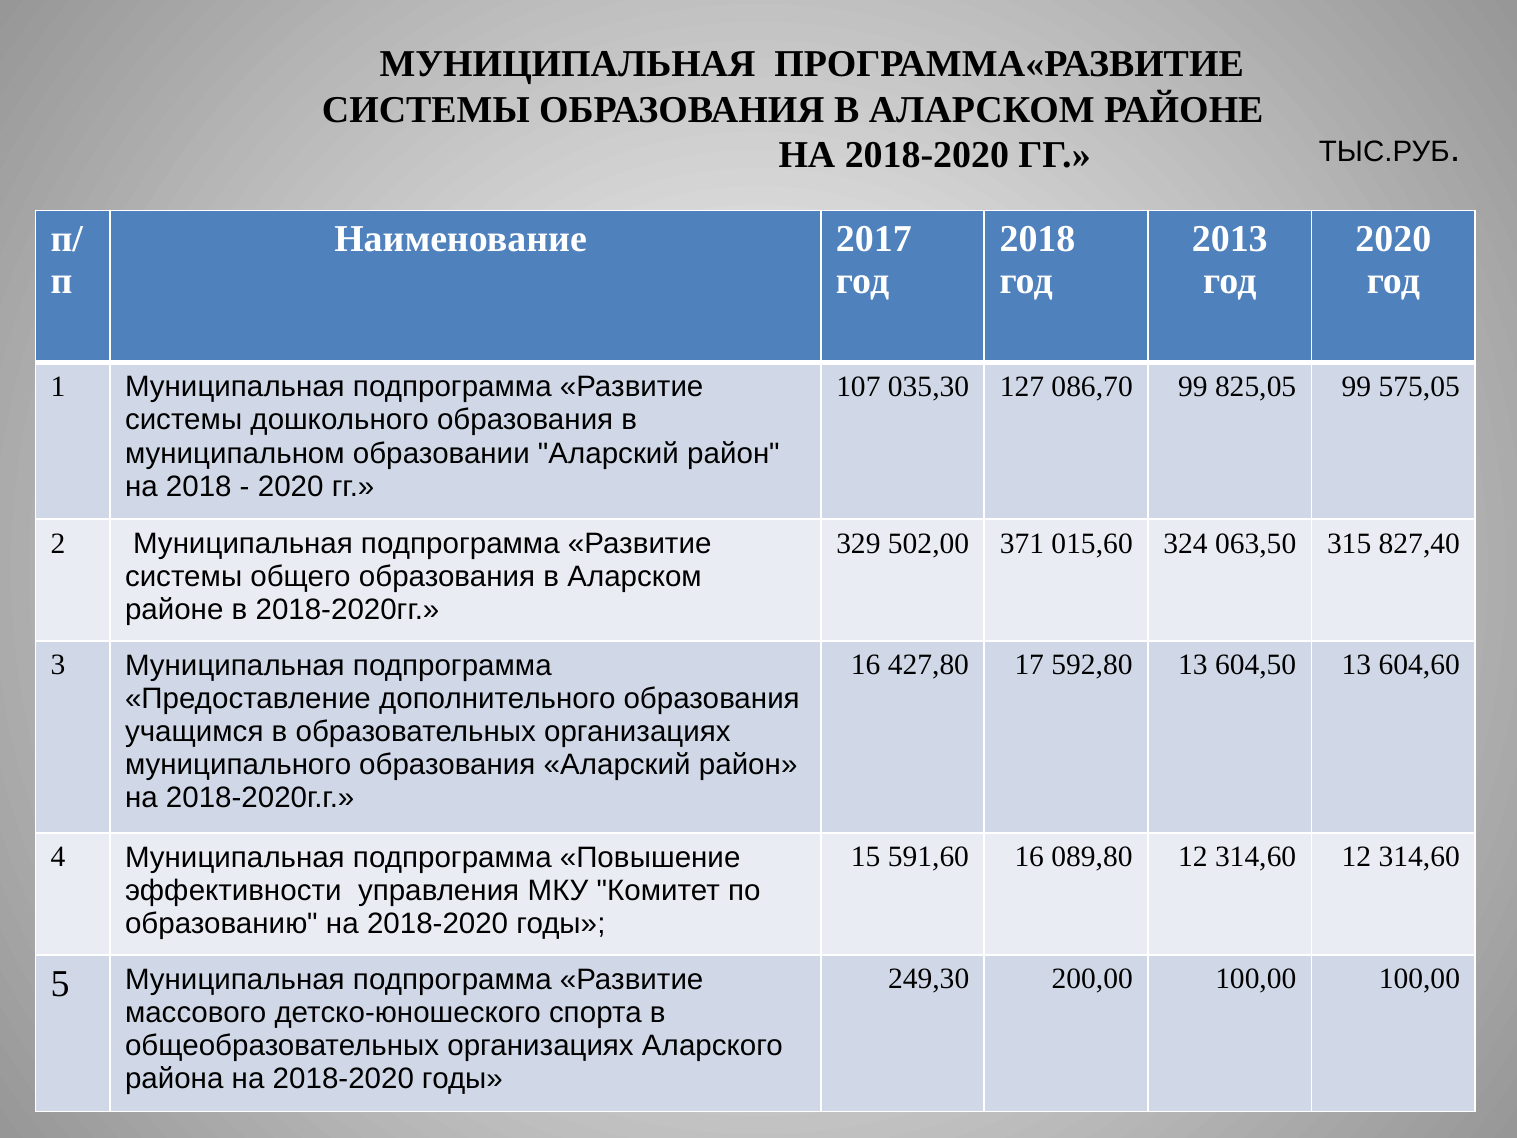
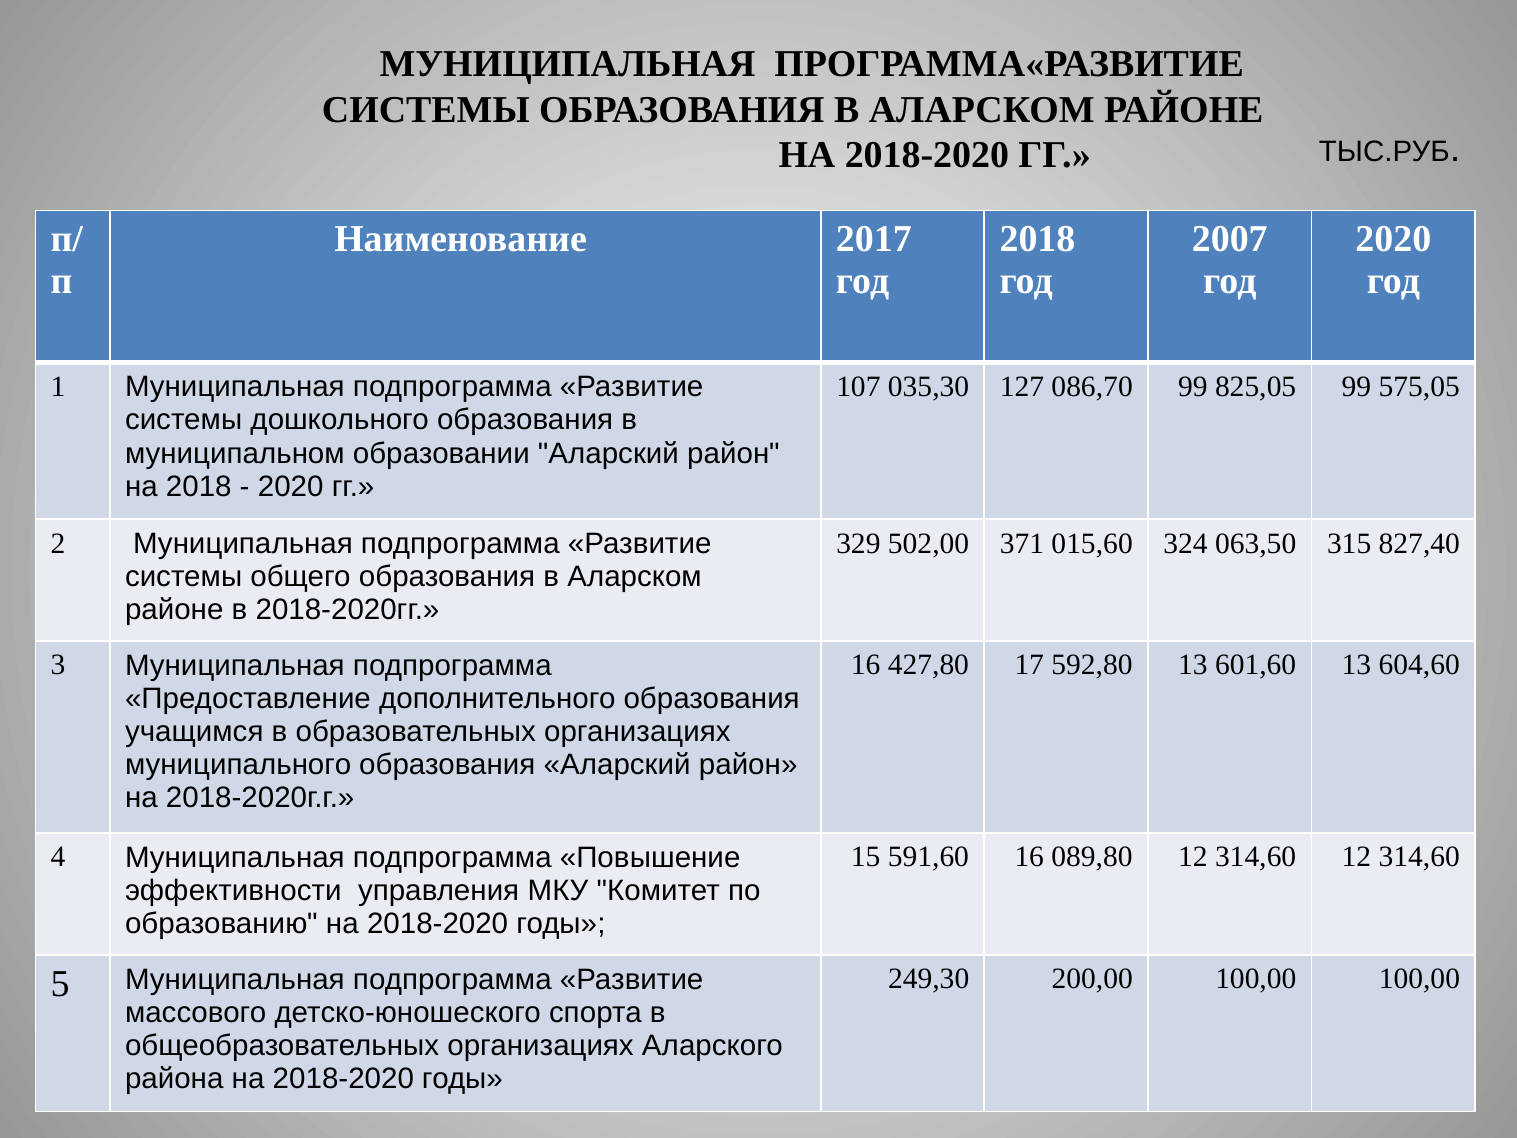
2013: 2013 -> 2007 (1230, 239)
604,50: 604,50 -> 601,60 (1256, 665)
